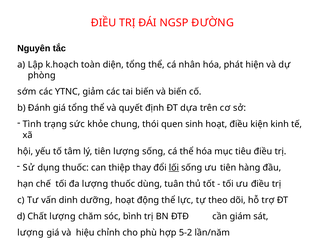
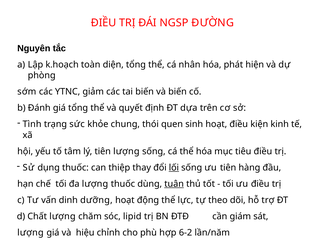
tuân underline: none -> present (174, 184)
bình: bình -> lipid (132, 216)
5-2: 5-2 -> 6-2 (186, 232)
